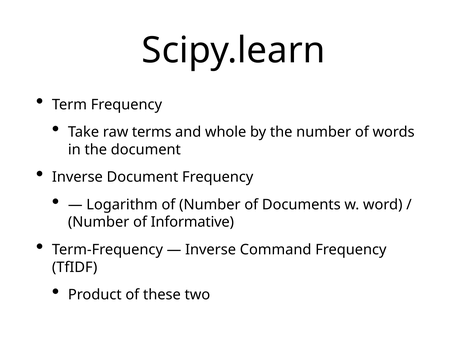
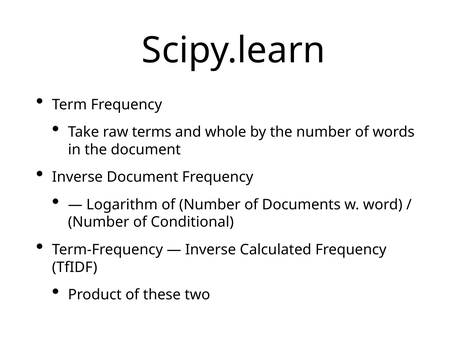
Informative: Informative -> Conditional (192, 222)
Command: Command -> Calculated (276, 250)
